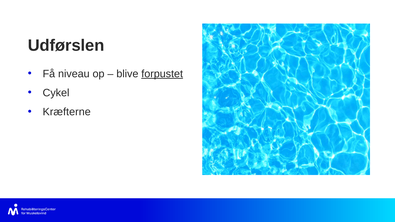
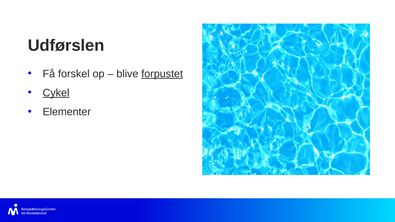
niveau: niveau -> forskel (74, 74)
Cykel underline: none -> present (56, 93)
Kræfterne: Kræfterne -> Elementer (67, 112)
